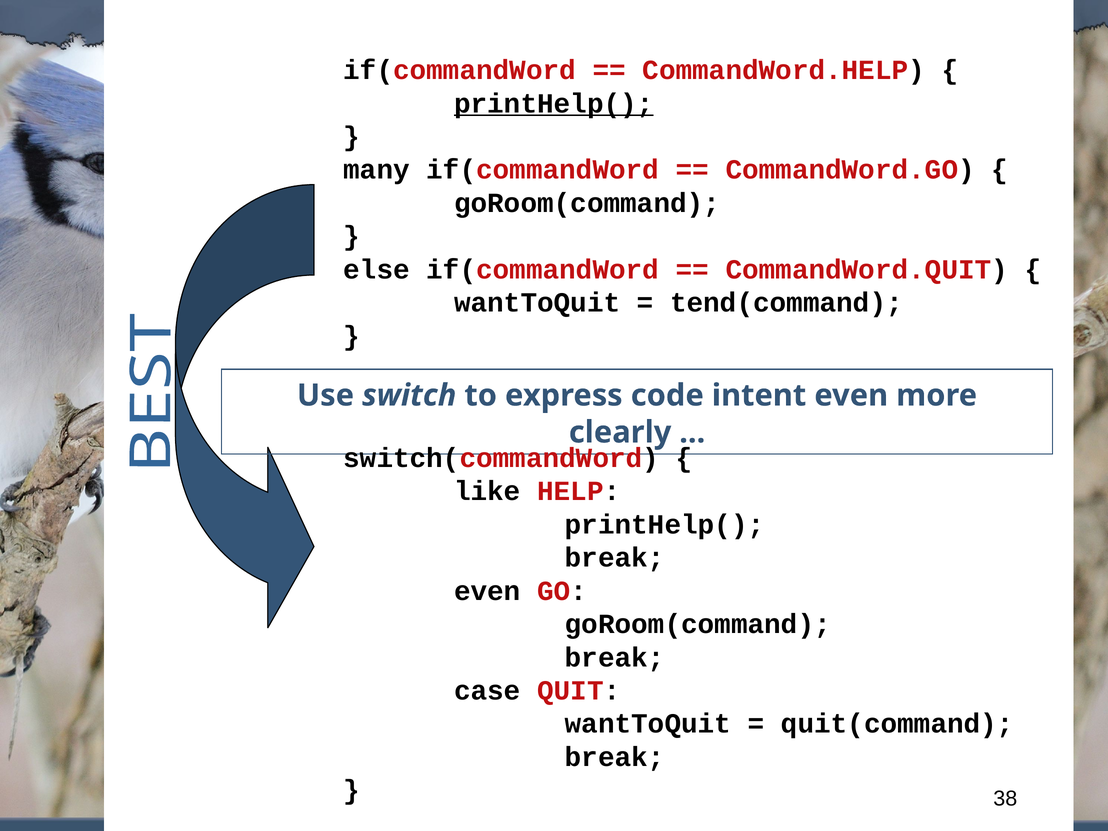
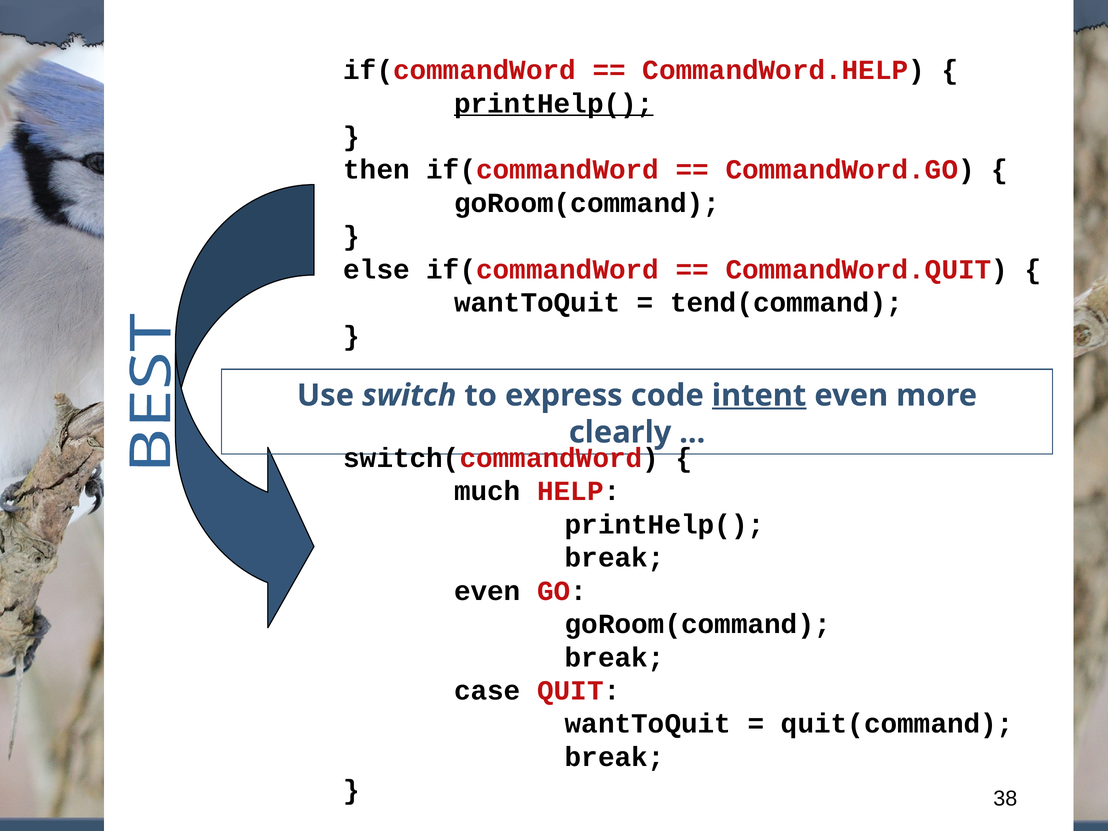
many: many -> then (377, 170)
intent underline: none -> present (759, 395)
like: like -> much (487, 491)
